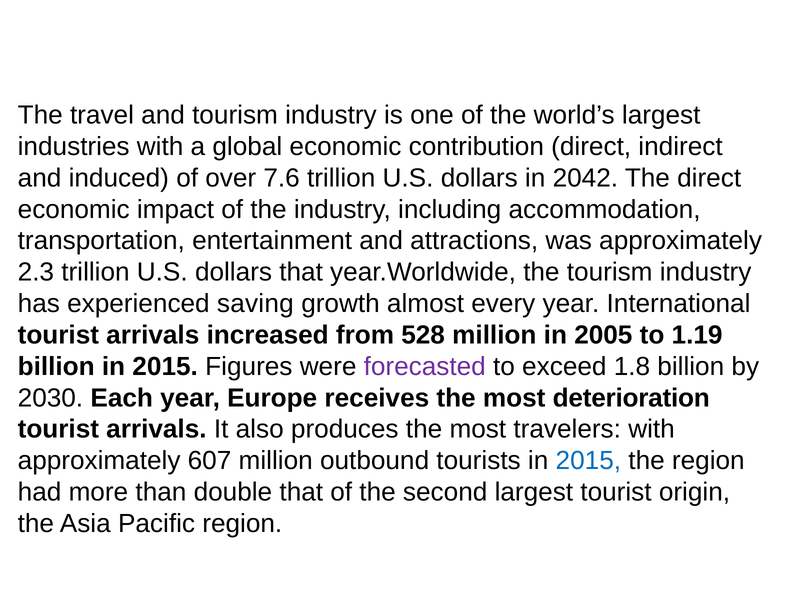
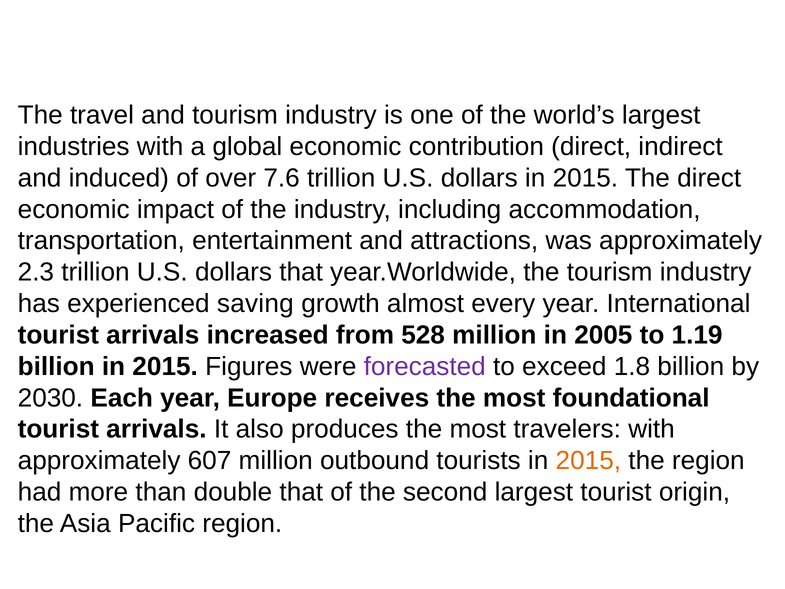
dollars in 2042: 2042 -> 2015 (585, 178)
deterioration: deterioration -> foundational (631, 398)
2015 colour: blue -> orange (588, 461)
